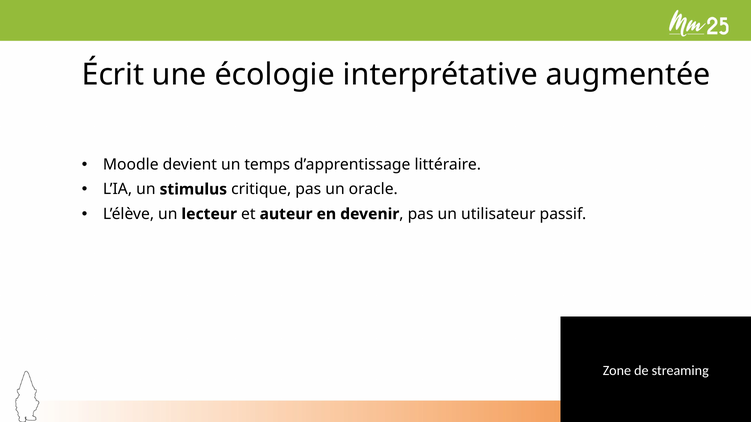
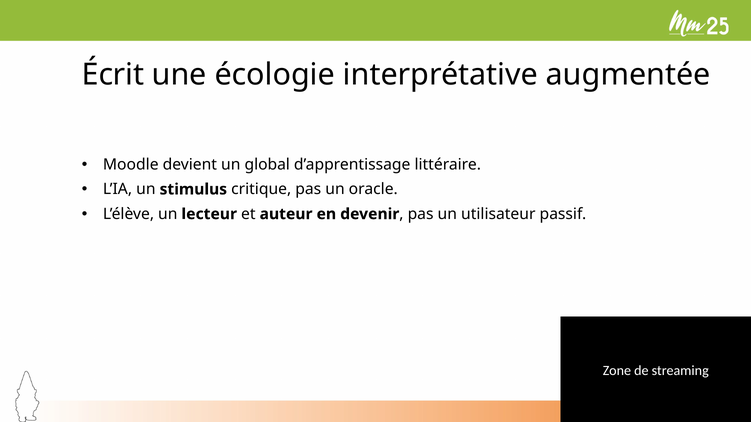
temps: temps -> global (267, 165)
